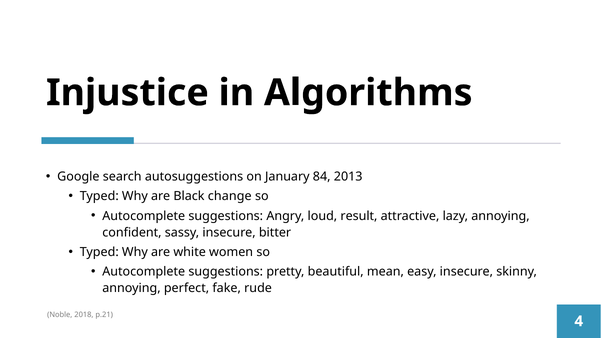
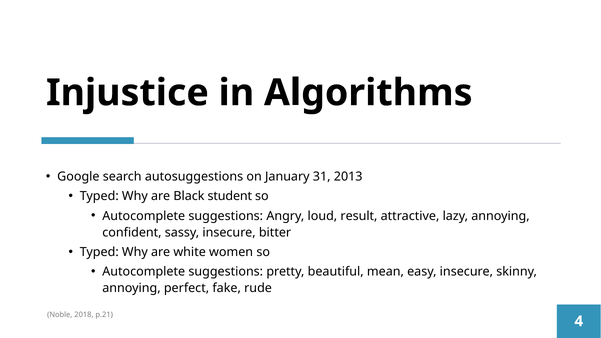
84: 84 -> 31 (322, 177)
change: change -> student (230, 196)
